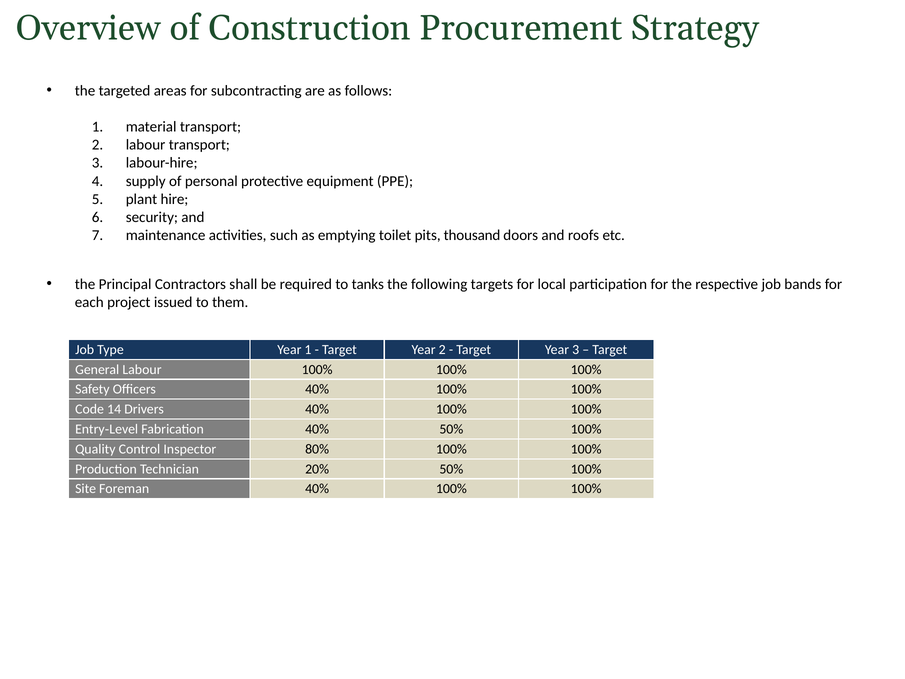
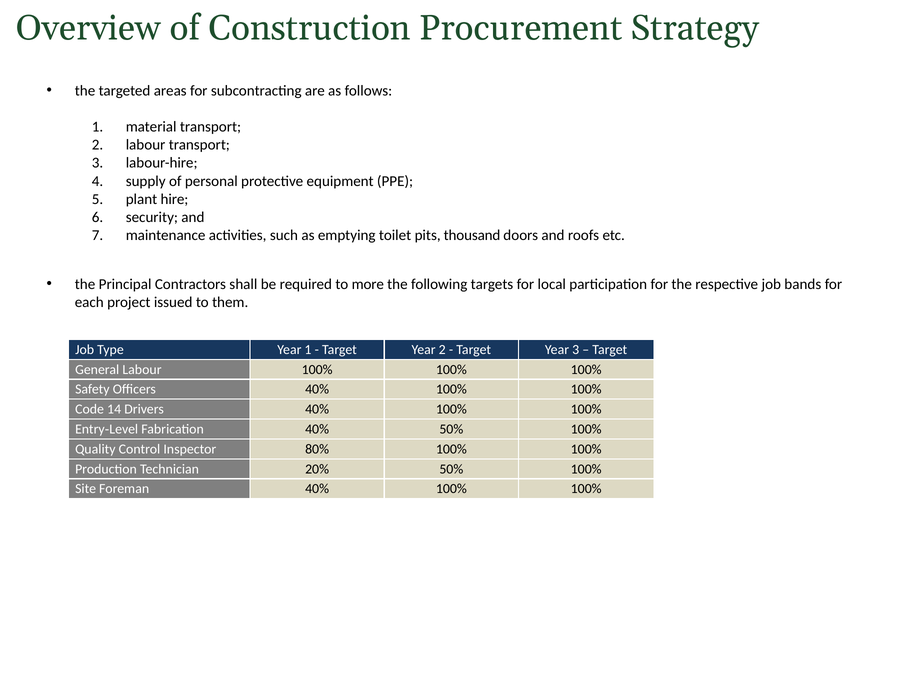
tanks: tanks -> more (368, 284)
